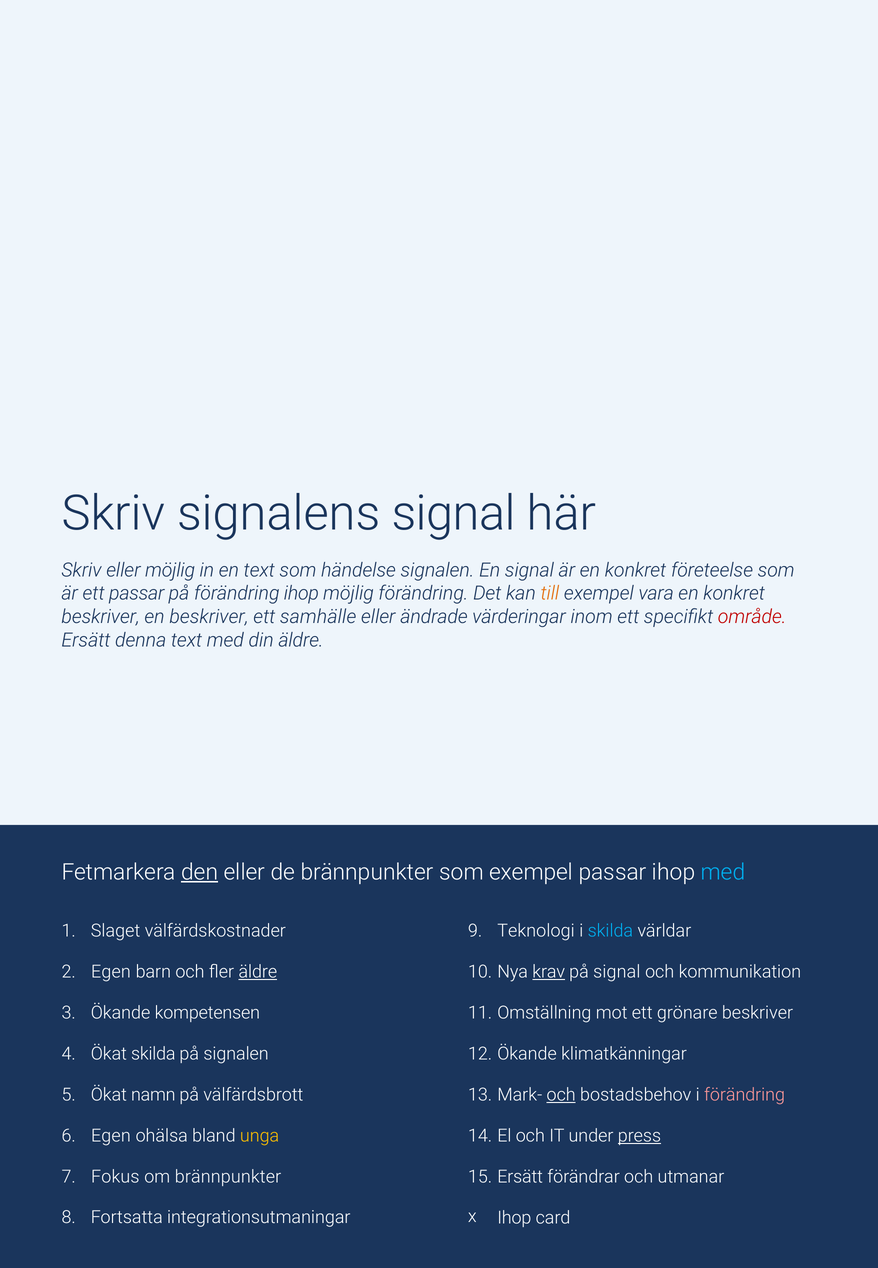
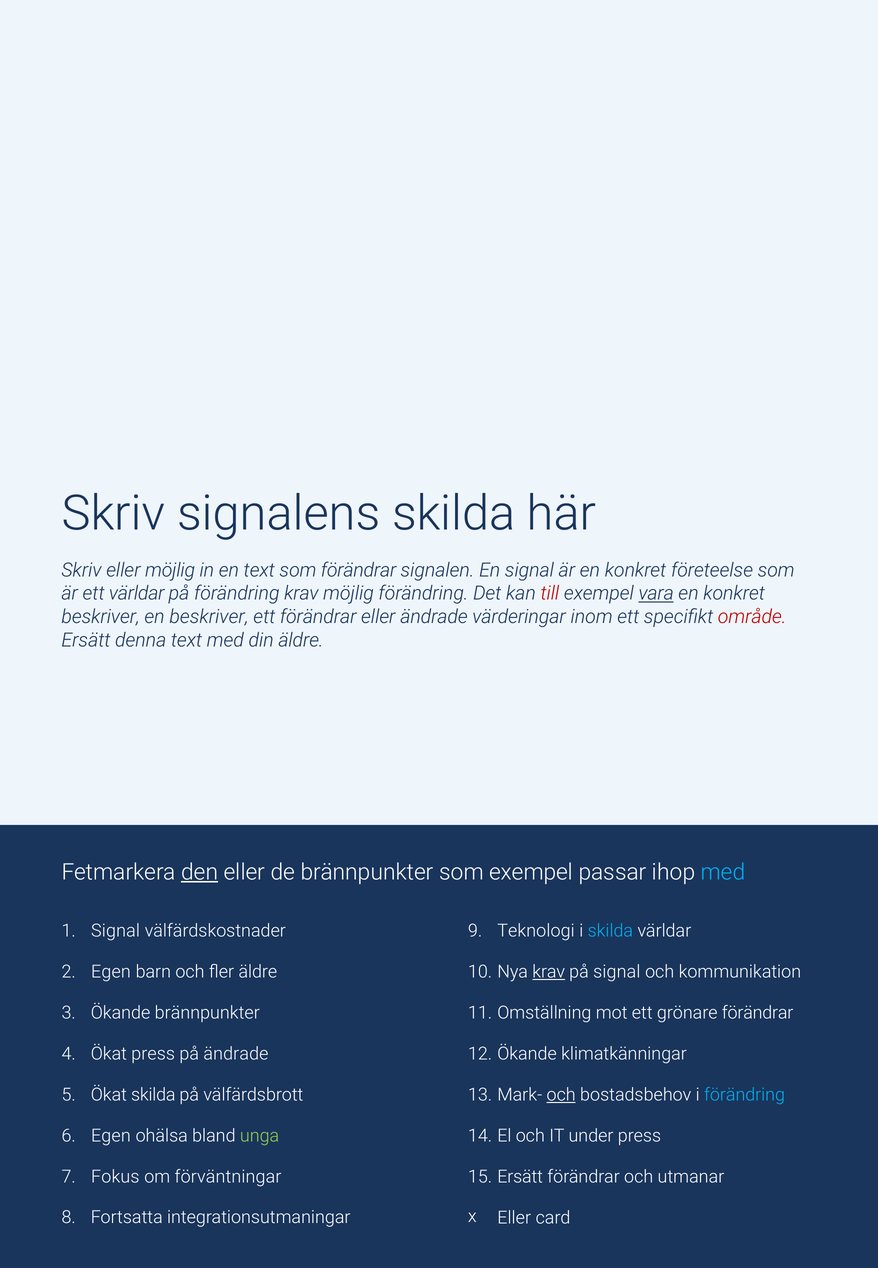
signalens signal: signal -> skilda (454, 514)
som händelse: händelse -> förändrar (359, 570)
ett passar: passar -> världar (137, 594)
förändring ihop: ihop -> krav (301, 594)
till colour: orange -> red (550, 594)
vara underline: none -> present (656, 594)
ett samhälle: samhälle -> förändrar (318, 617)
Slaget: Slaget -> Signal (115, 931)
äldre underline: present -> none (258, 972)
Ökande kompetensen: kompetensen -> brännpunkter (207, 1013)
grönare beskriver: beskriver -> förändrar (758, 1013)
Ökat skilda: skilda -> press (153, 1054)
på signalen: signalen -> ändrade (236, 1054)
Ökat namn: namn -> skilda (153, 1095)
förändring colour: pink -> light blue (745, 1095)
unga colour: yellow -> light green (260, 1136)
press underline: present -> none (639, 1136)
om brännpunkter: brännpunkter -> förväntningar (228, 1177)
Ihop: Ihop -> Eller (514, 1218)
